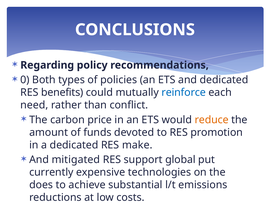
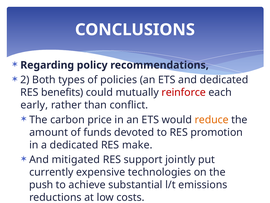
0: 0 -> 2 (25, 80)
reinforce colour: blue -> red (184, 92)
need: need -> early (34, 105)
global: global -> jointly (180, 159)
does: does -> push (41, 184)
